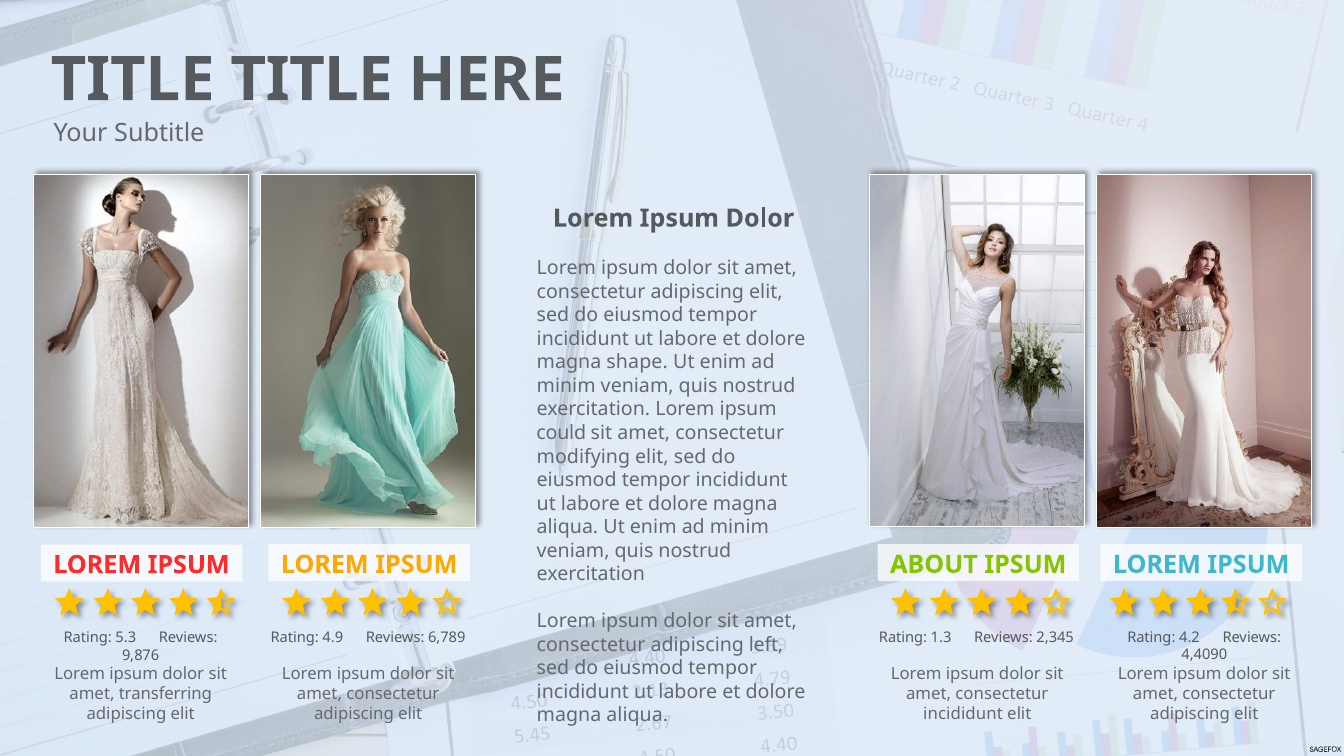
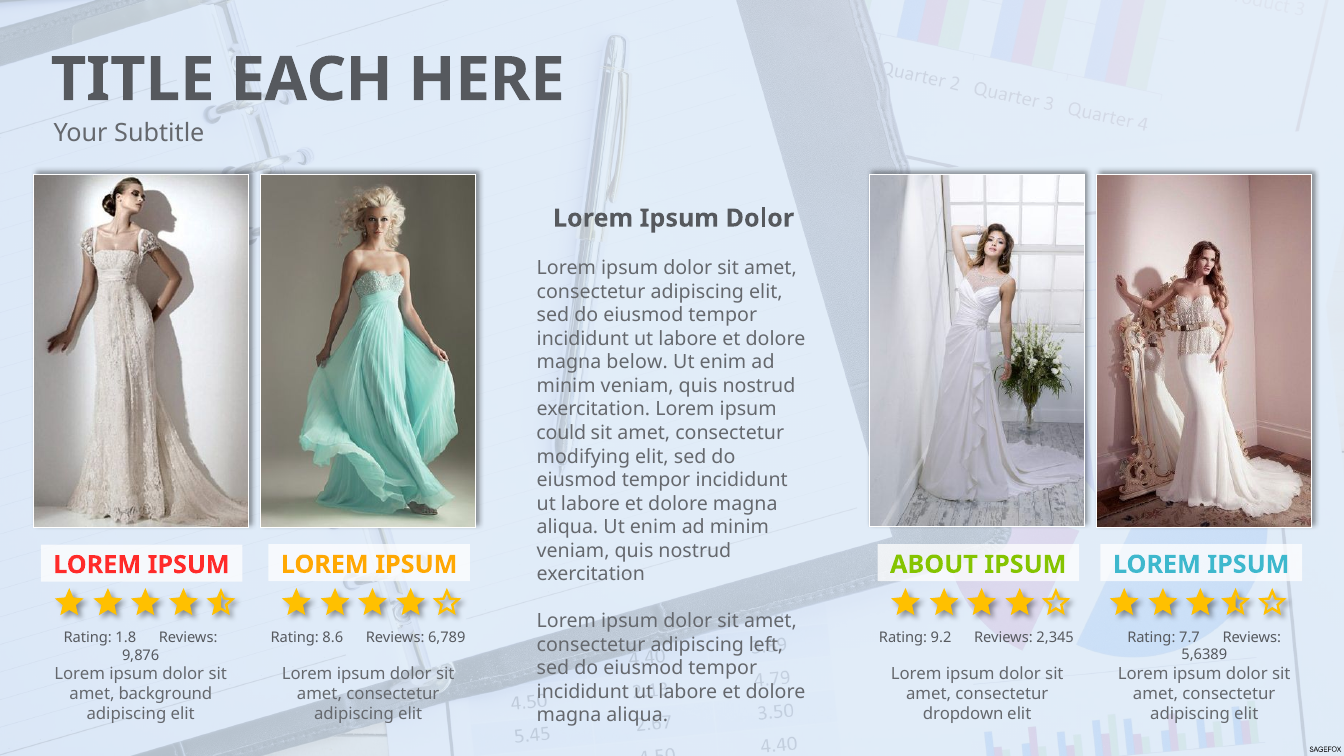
TITLE TITLE: TITLE -> EACH (312, 80)
shape: shape -> below (637, 362)
4.9: 4.9 -> 8.6 (333, 637)
1.3: 1.3 -> 9.2 (941, 637)
4.2: 4.2 -> 7.7 (1189, 637)
5.3: 5.3 -> 1.8 (126, 638)
4,4090: 4,4090 -> 5,6389 (1204, 655)
transferring: transferring -> background (165, 694)
incididunt: incididunt -> dropdown (963, 714)
